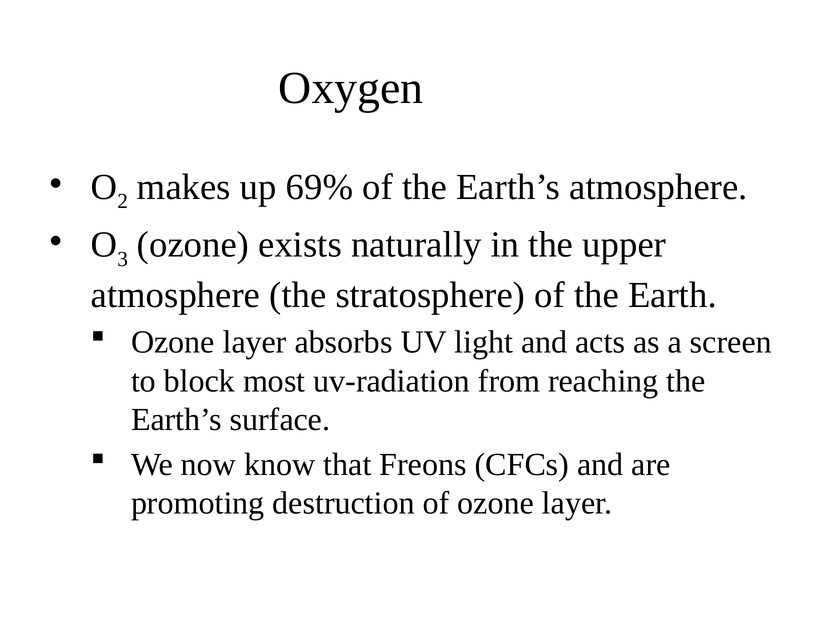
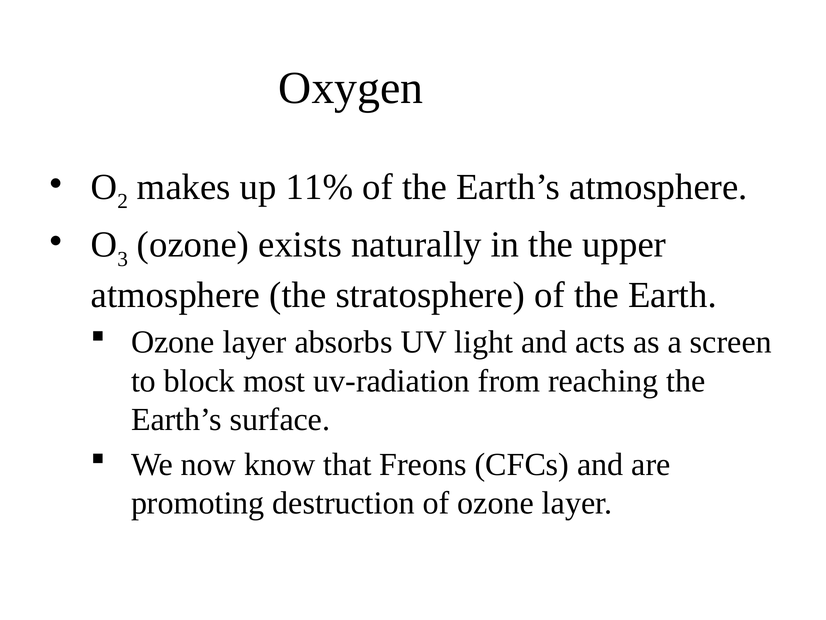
69%: 69% -> 11% (320, 187)
